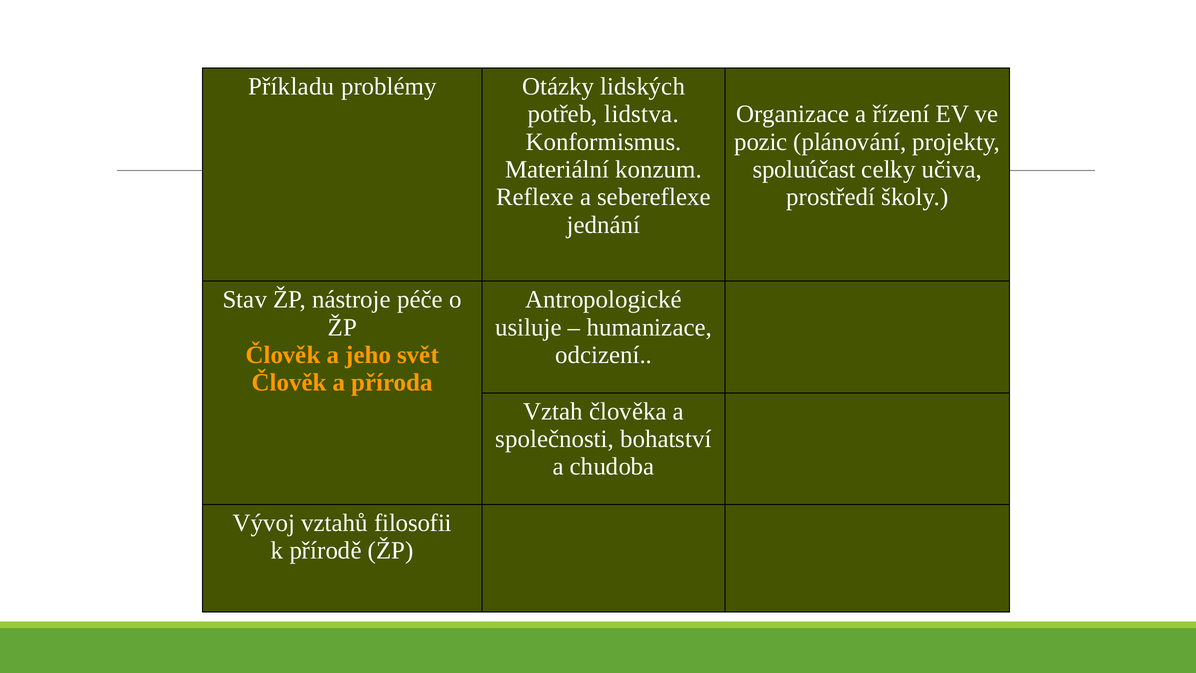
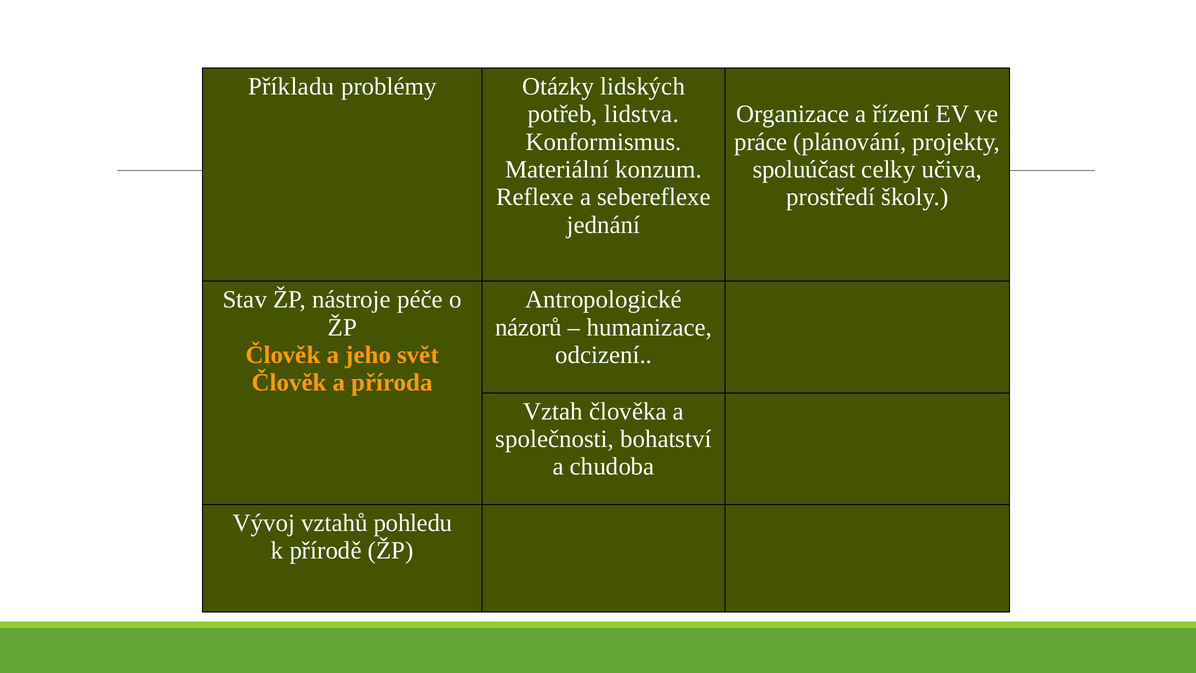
pozic: pozic -> práce (761, 142)
usiluje: usiluje -> názorů (528, 327)
filosofii: filosofii -> pohledu (413, 523)
